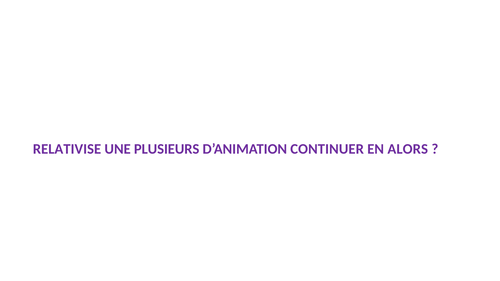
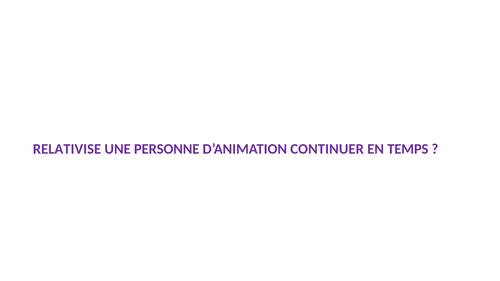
PLUSIEURS: PLUSIEURS -> PERSONNE (167, 149)
ALORS: ALORS -> TEMPS (408, 149)
